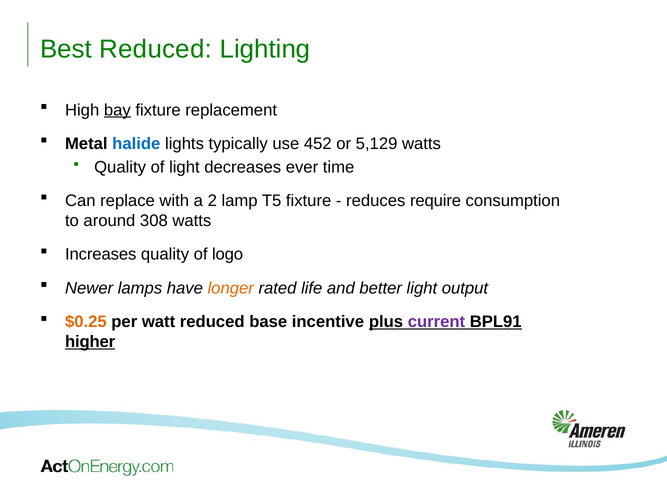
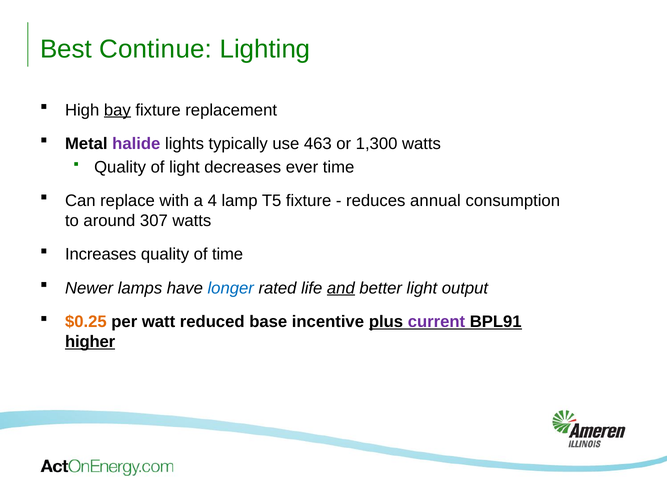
Best Reduced: Reduced -> Continue (156, 49)
halide colour: blue -> purple (136, 144)
452: 452 -> 463 (318, 144)
5,129: 5,129 -> 1,300 (377, 144)
2: 2 -> 4 (212, 201)
require: require -> annual (435, 201)
308: 308 -> 307 (154, 221)
of logo: logo -> time (228, 255)
longer colour: orange -> blue (231, 288)
and underline: none -> present (341, 288)
